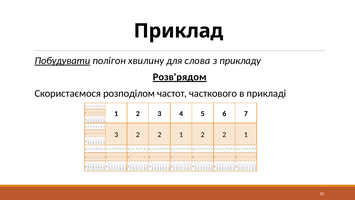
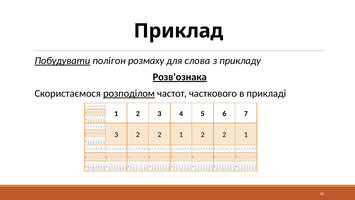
хвилину: хвилину -> розмаху (146, 61)
Розв'рядом: Розв'рядом -> Розв'ознака (180, 77)
розподілом underline: none -> present (129, 93)
